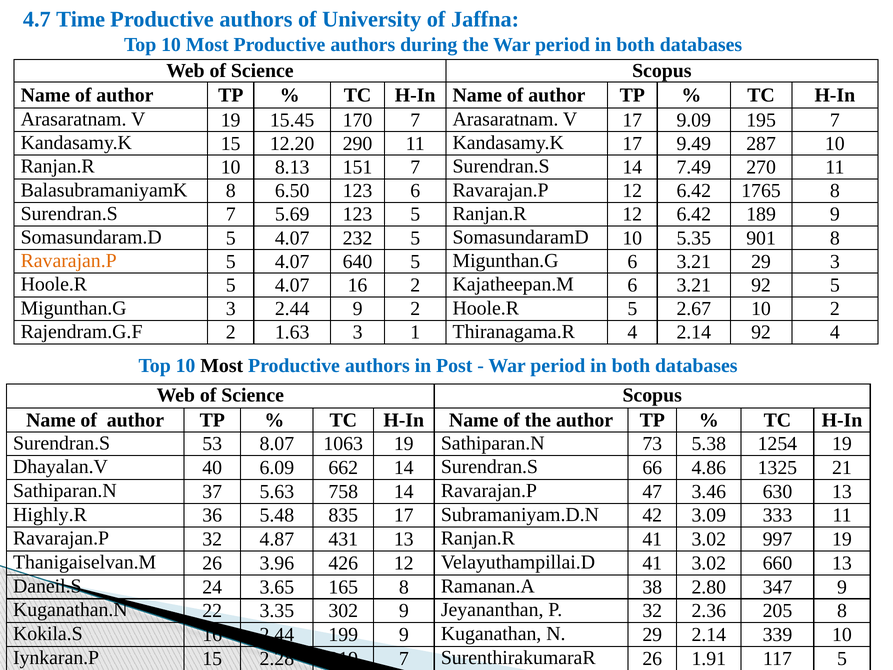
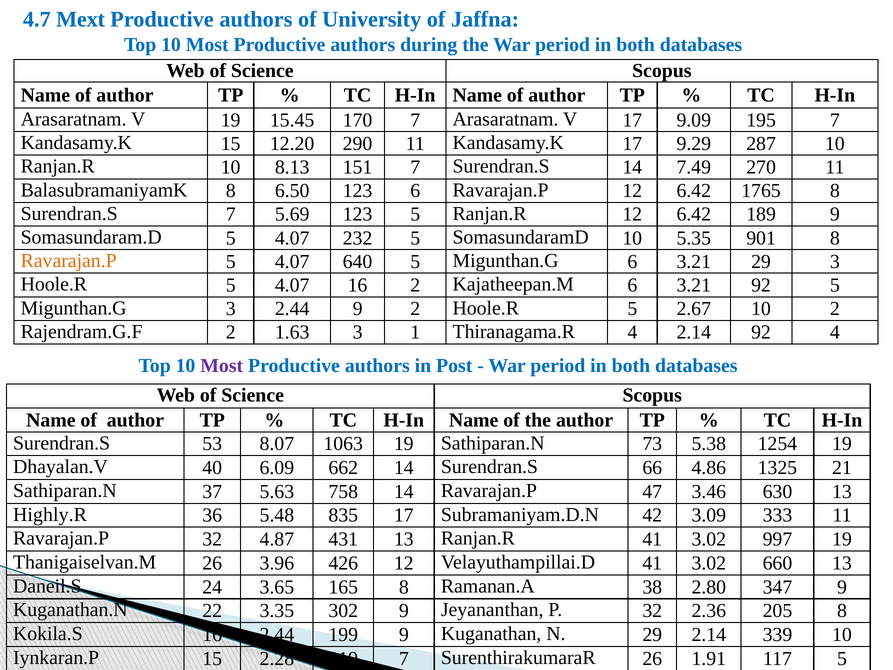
Time: Time -> Mext (81, 19)
9.49: 9.49 -> 9.29 (694, 144)
Most colour: black -> purple (222, 365)
